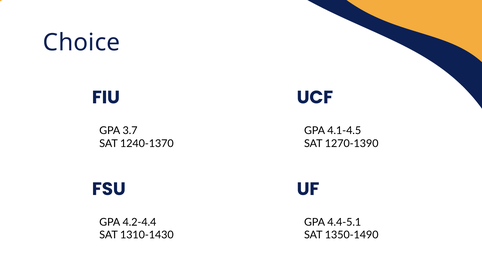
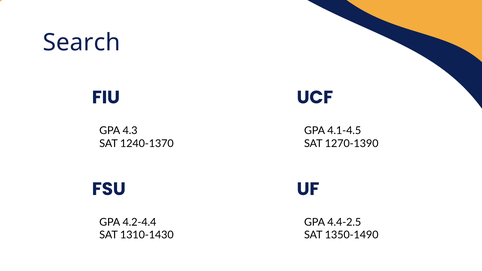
Choice: Choice -> Search (82, 43)
3.7: 3.7 -> 4.3 (130, 131)
4.4-5.1: 4.4-5.1 -> 4.4-2.5 (344, 222)
